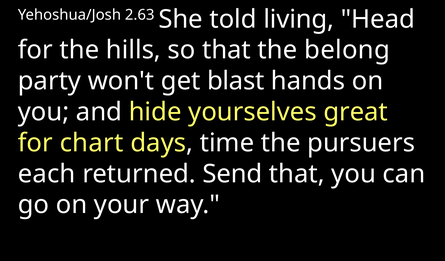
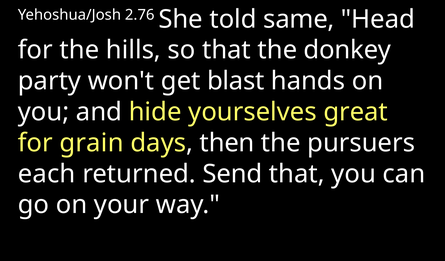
2.63: 2.63 -> 2.76 (140, 15)
living: living -> same (299, 19)
belong: belong -> donkey (347, 50)
chart: chart -> grain (92, 143)
time: time -> then (227, 143)
